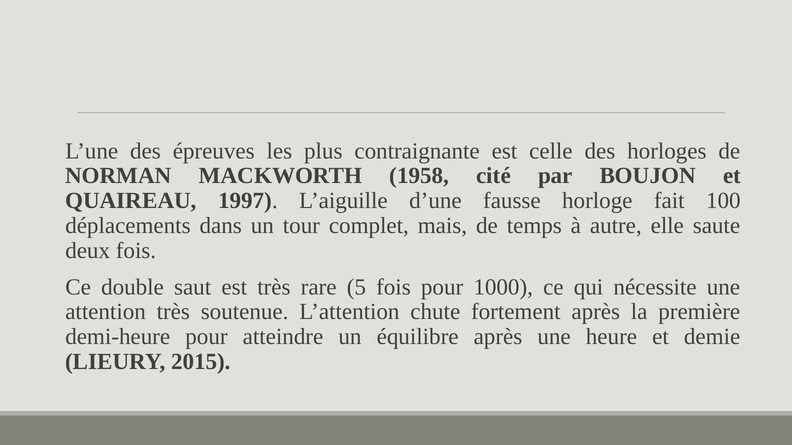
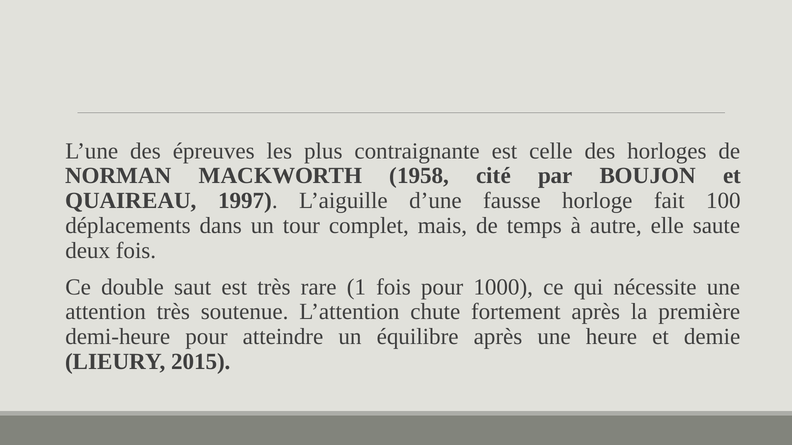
5: 5 -> 1 (356, 287)
